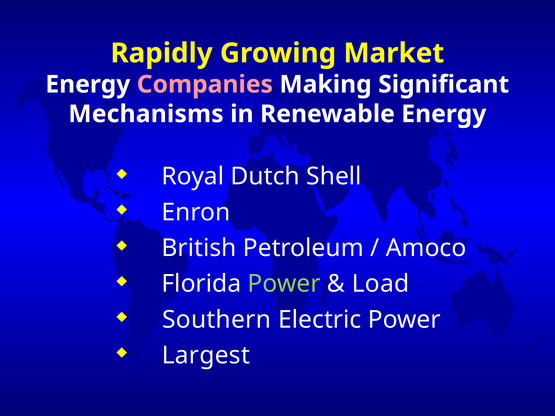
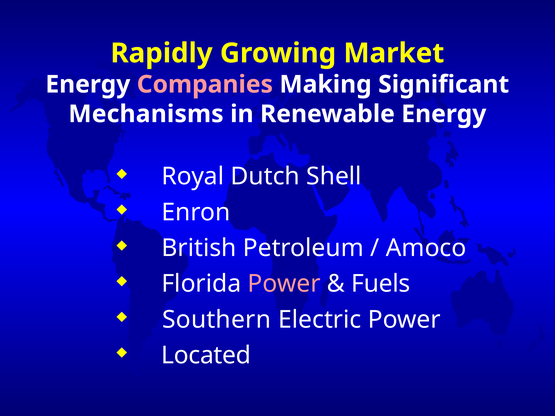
Power colour: light green -> pink (284, 284)
Load: Load -> Fuels (381, 284)
Largest: Largest -> Located (206, 356)
